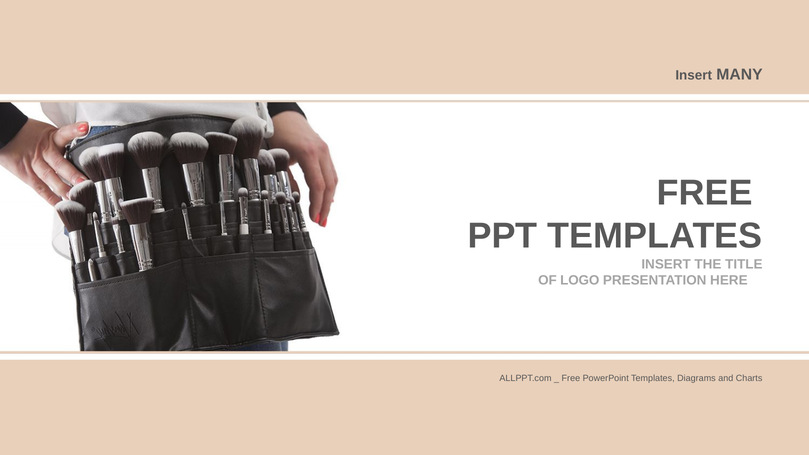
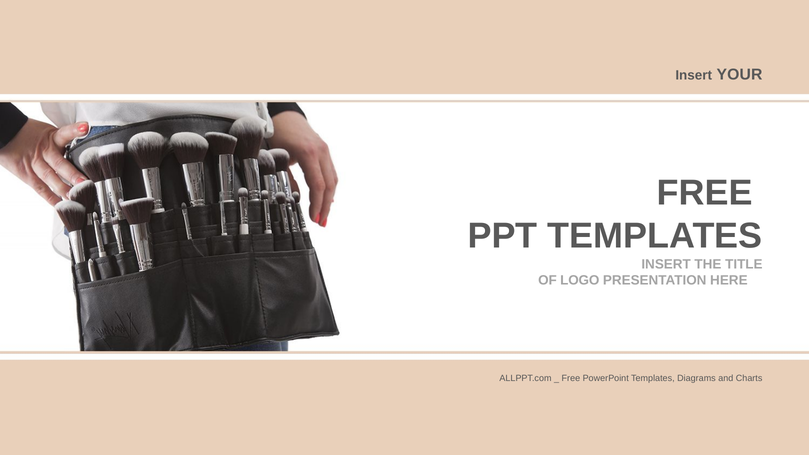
MANY: MANY -> YOUR (739, 75)
